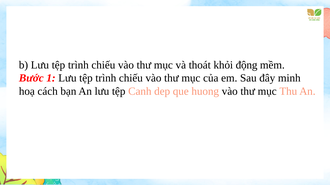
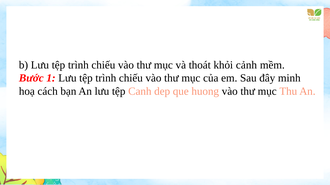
động: động -> cảnh (246, 65)
